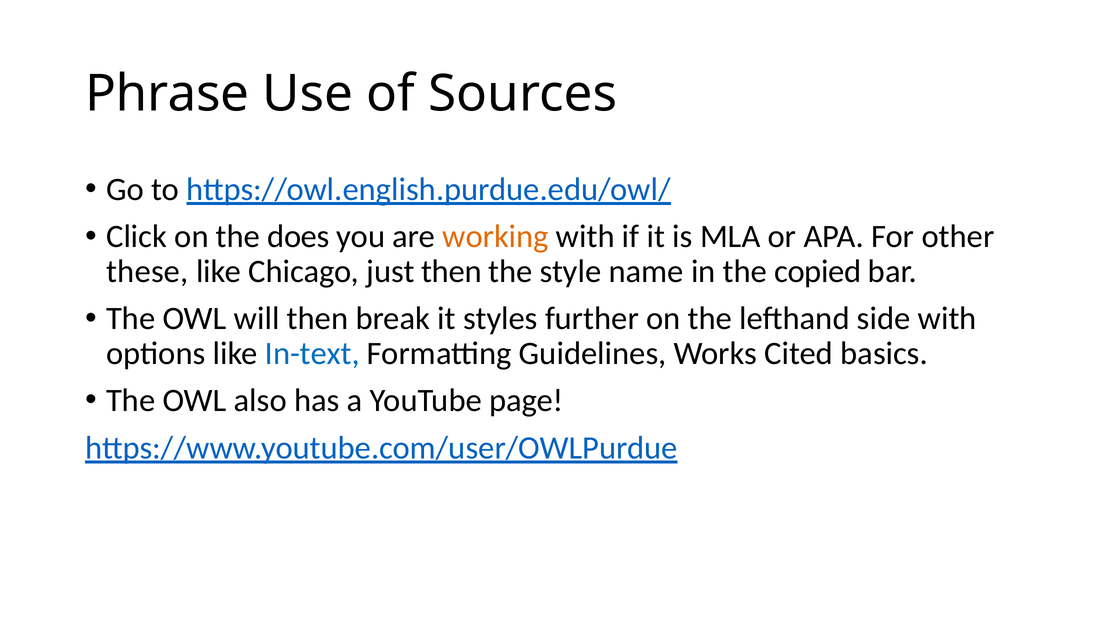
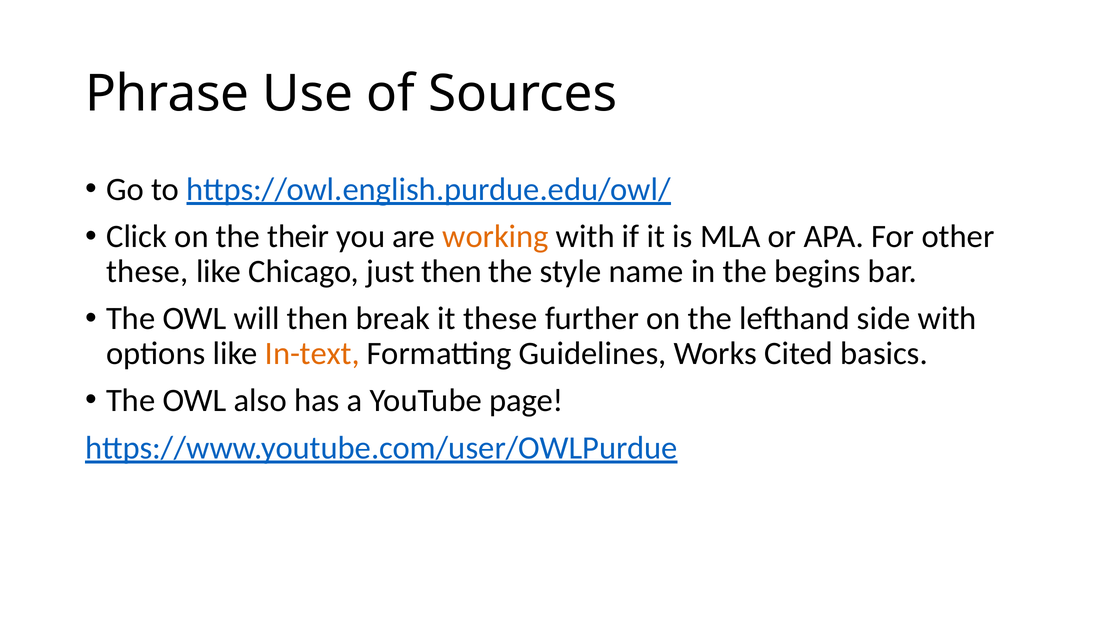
does: does -> their (298, 236)
copied: copied -> begins (818, 272)
it styles: styles -> these (500, 318)
In-text colour: blue -> orange (312, 354)
